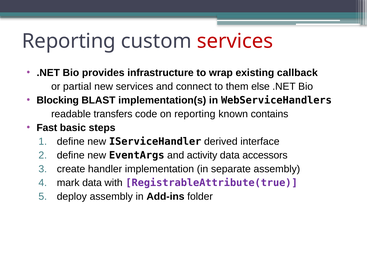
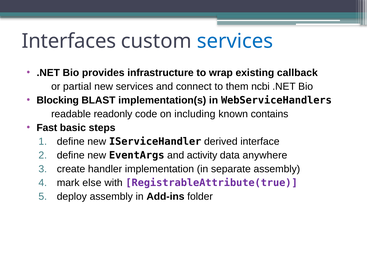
Reporting: Reporting -> Interfaces (69, 41)
services colour: red -> blue (235, 41)
else: else -> ncbi (260, 87)
transfers: transfers -> readonly (113, 114)
on reporting: reporting -> including (195, 114)
accessors: accessors -> anywhere (265, 155)
mark data: data -> else (92, 183)
